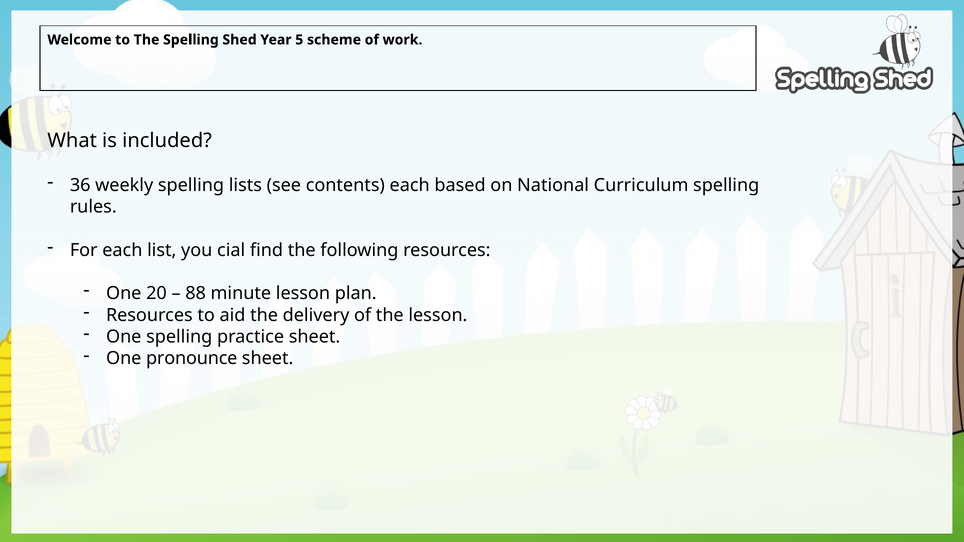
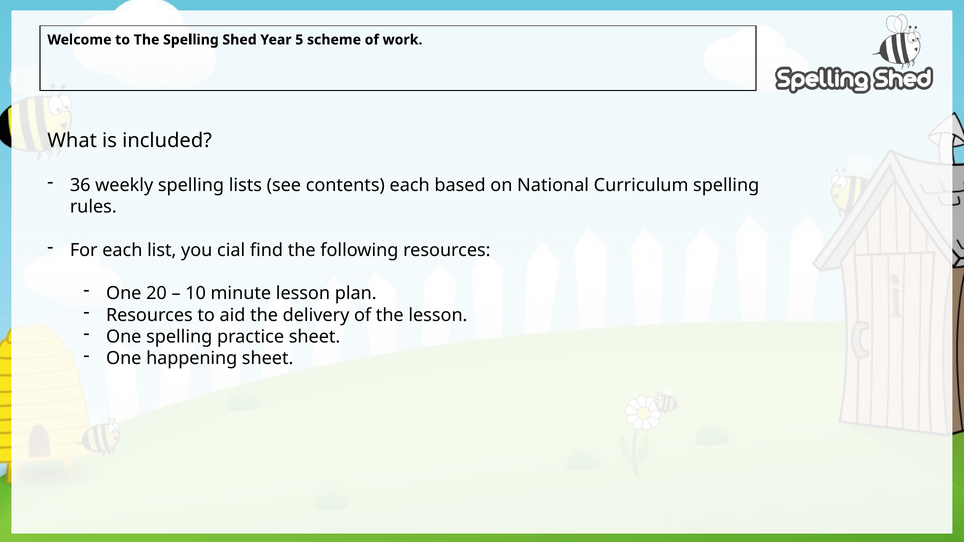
88: 88 -> 10 (196, 294)
pronounce: pronounce -> happening (192, 359)
